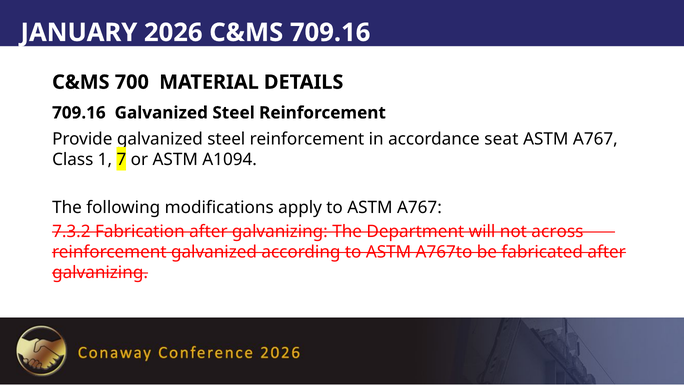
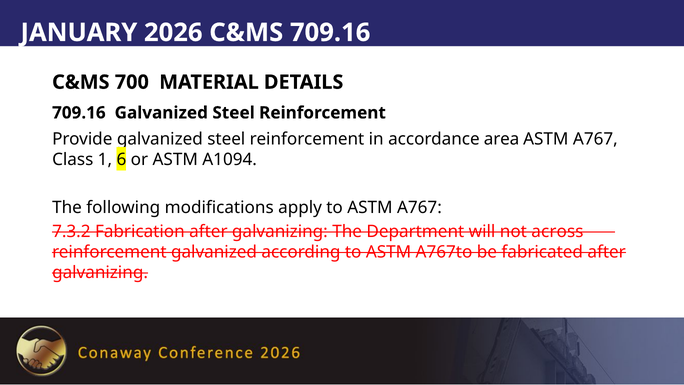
seat: seat -> area (502, 139)
7: 7 -> 6 (121, 160)
